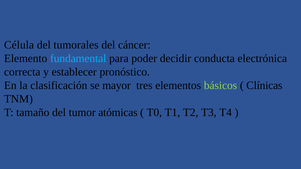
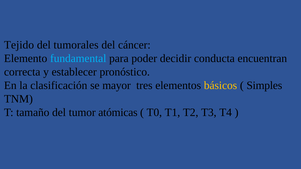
Célula: Célula -> Tejido (19, 45)
electrónica: electrónica -> encuentran (262, 58)
básicos colour: light green -> yellow (220, 86)
Clínicas: Clínicas -> Simples (264, 86)
